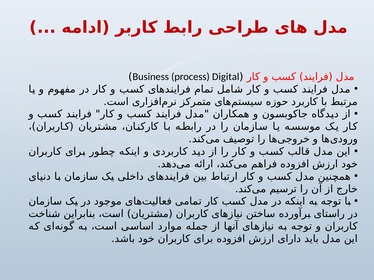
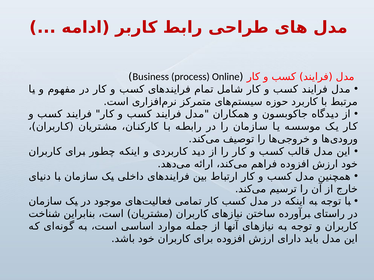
Digital: Digital -> Online (226, 77)
